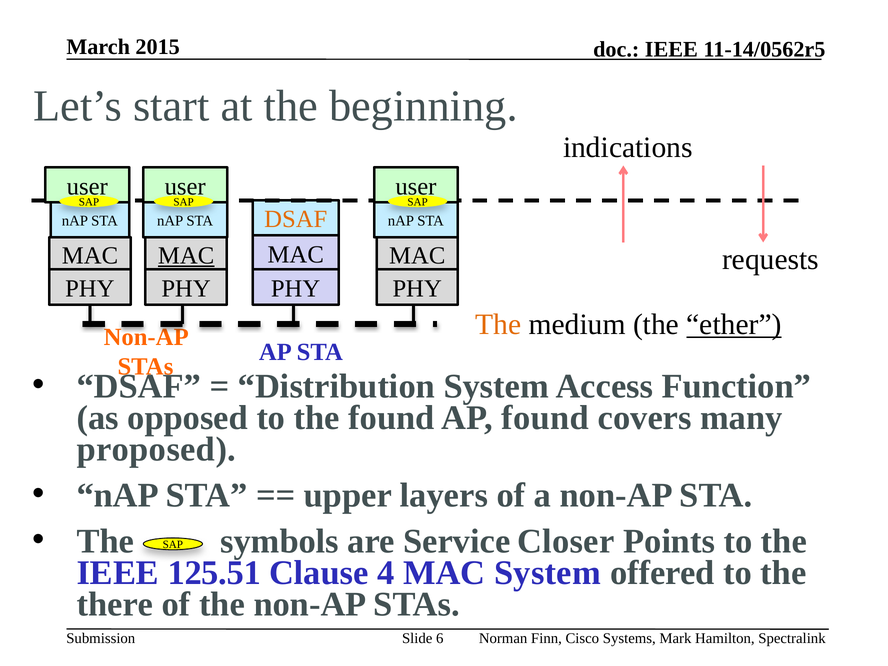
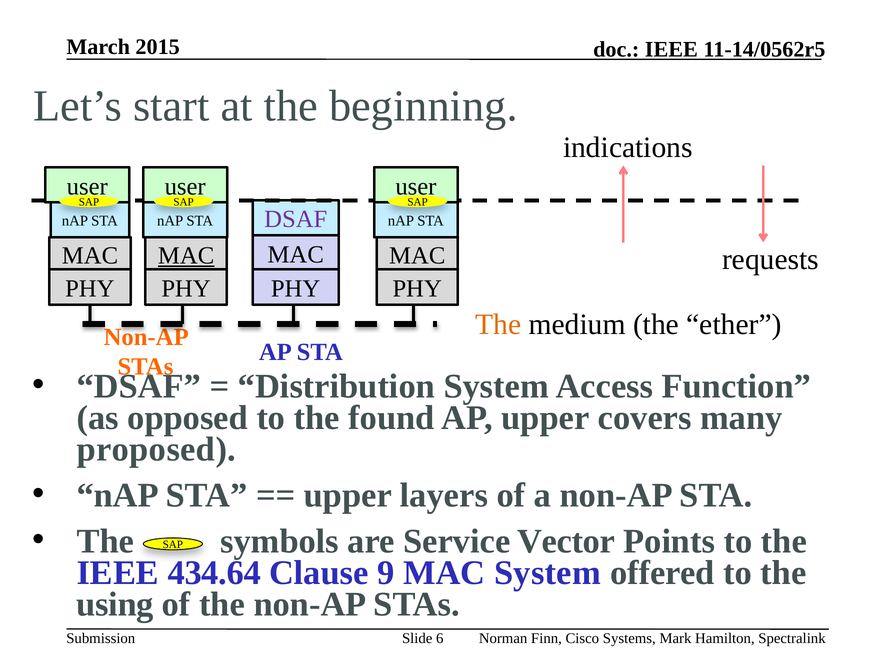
DSAF colour: orange -> purple (296, 219)
ether underline: present -> none (734, 324)
AP found: found -> upper (545, 418)
Closer: Closer -> Vector (566, 541)
125.51: 125.51 -> 434.64 (214, 573)
4: 4 -> 9 (386, 573)
there: there -> using (115, 604)
